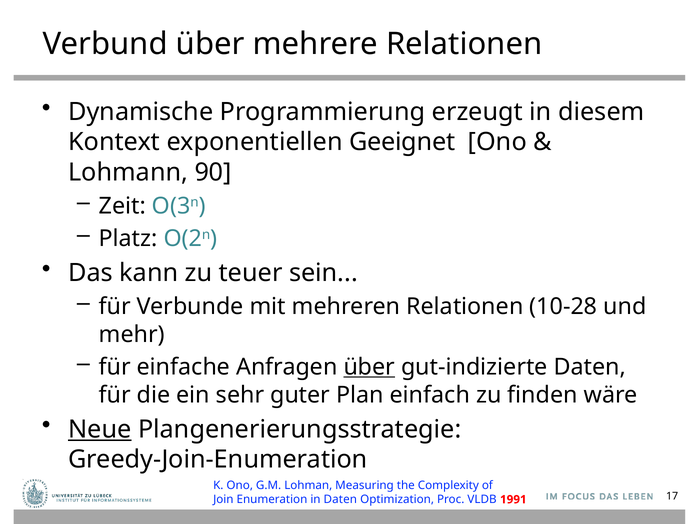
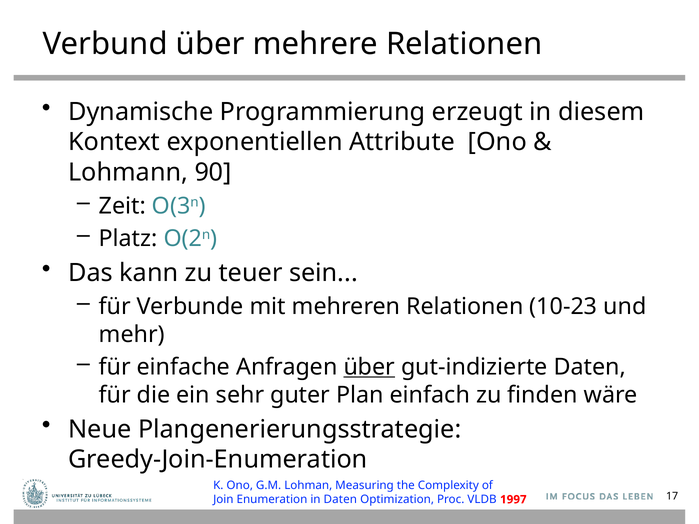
Geeignet: Geeignet -> Attribute (402, 142)
10-28: 10-28 -> 10-23 (563, 307)
Neue underline: present -> none (100, 429)
1991: 1991 -> 1997 (513, 500)
